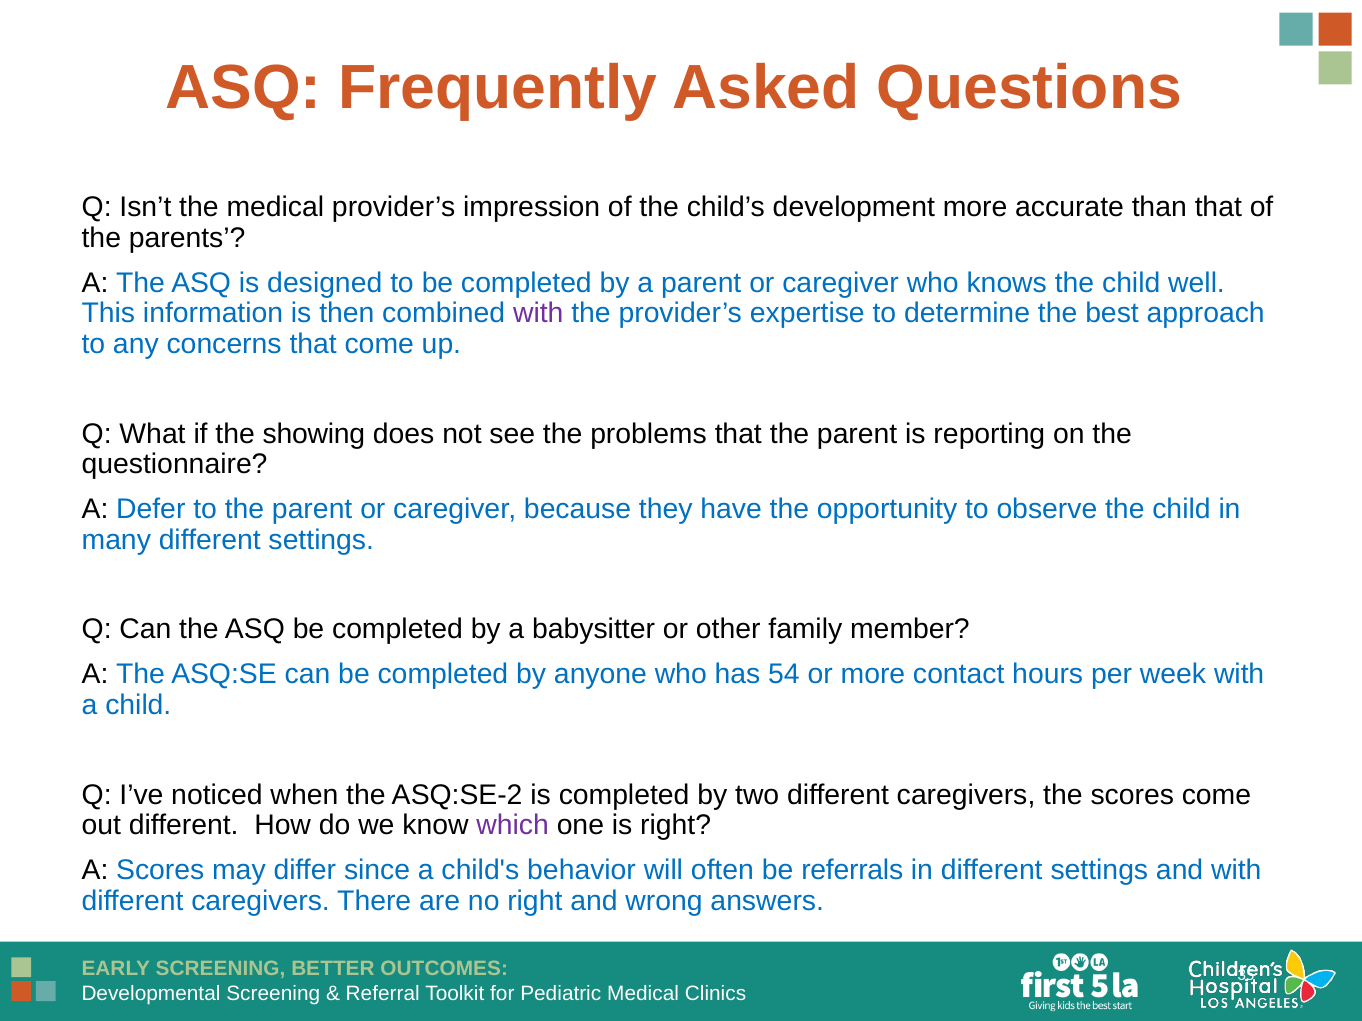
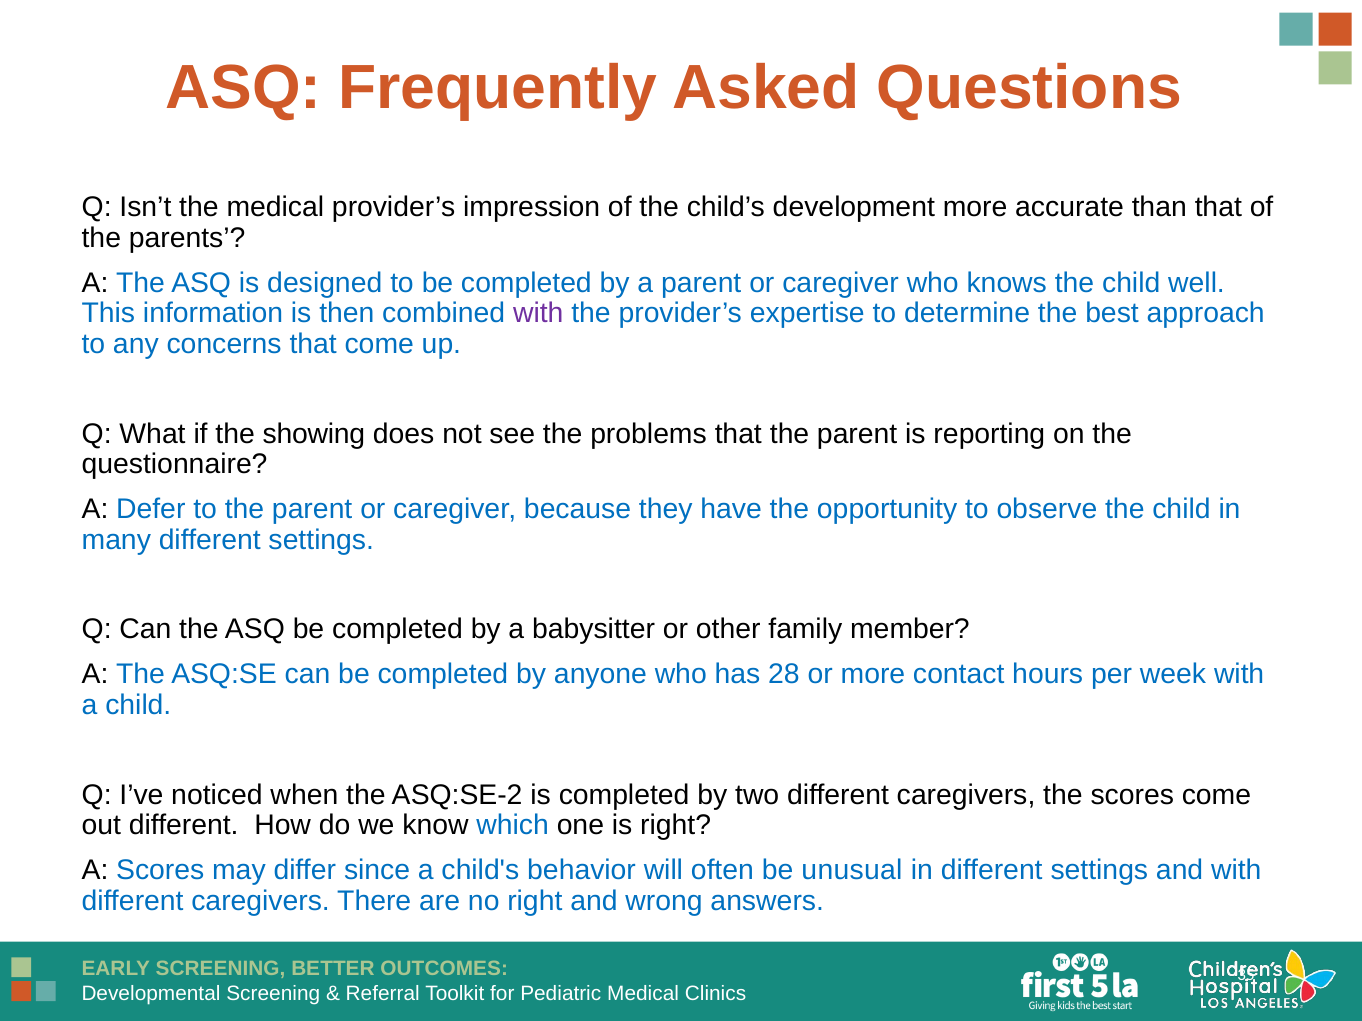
54: 54 -> 28 (784, 675)
which colour: purple -> blue (513, 826)
referrals: referrals -> unusual (852, 871)
